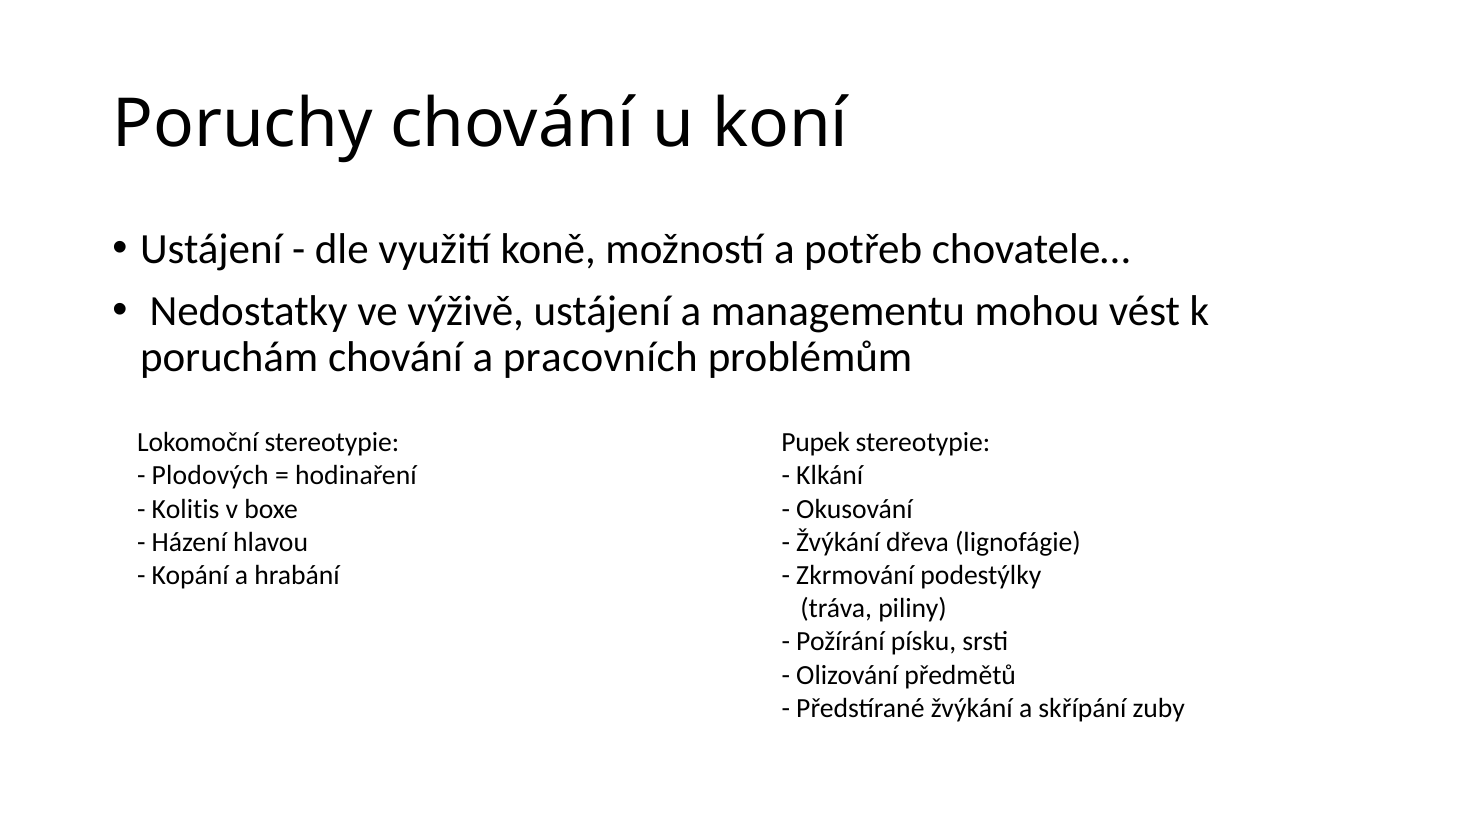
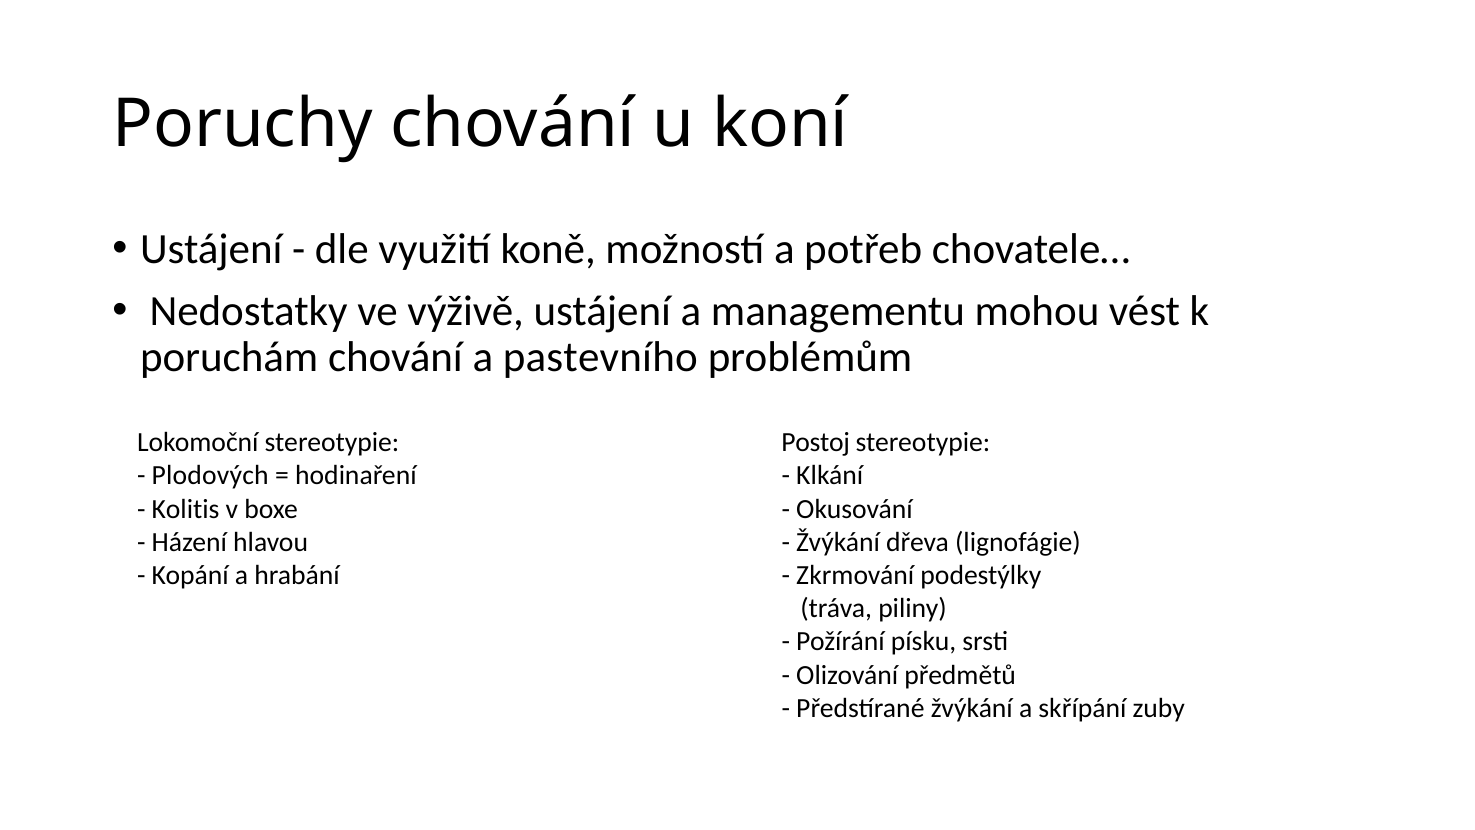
pracovních: pracovních -> pastevního (600, 357)
Pupek: Pupek -> Postoj (816, 442)
